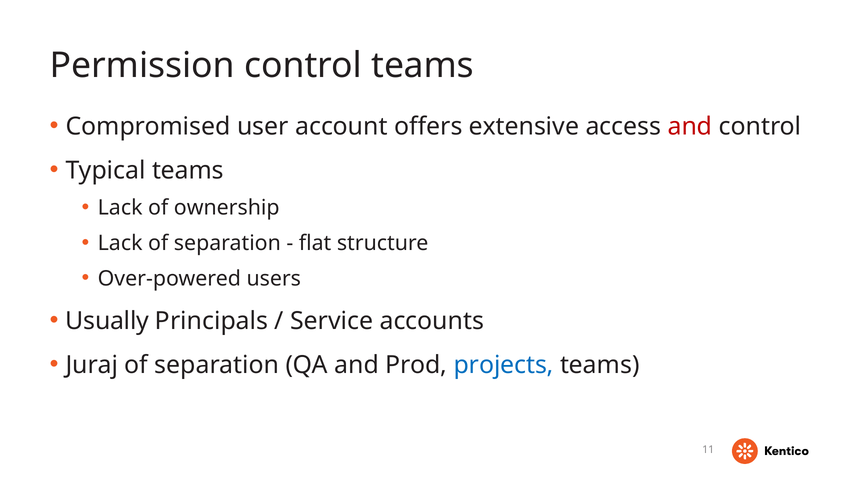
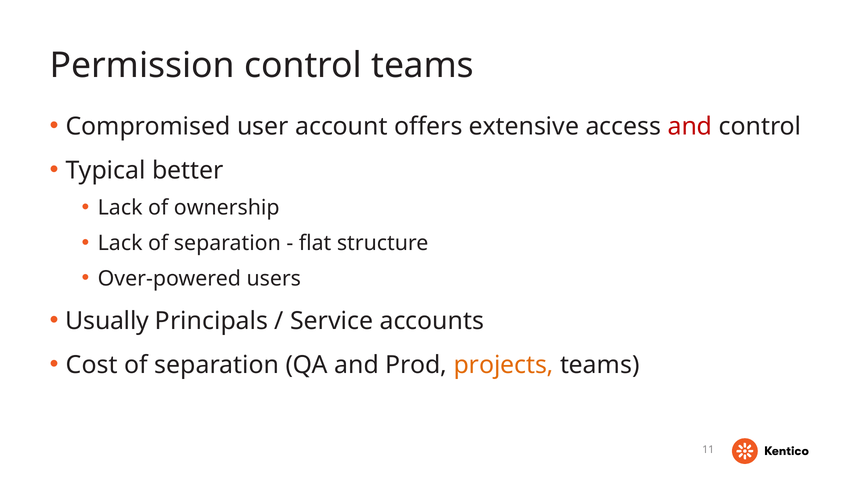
Typical teams: teams -> better (188, 171)
Juraj: Juraj -> Cost (92, 365)
projects colour: blue -> orange (504, 365)
